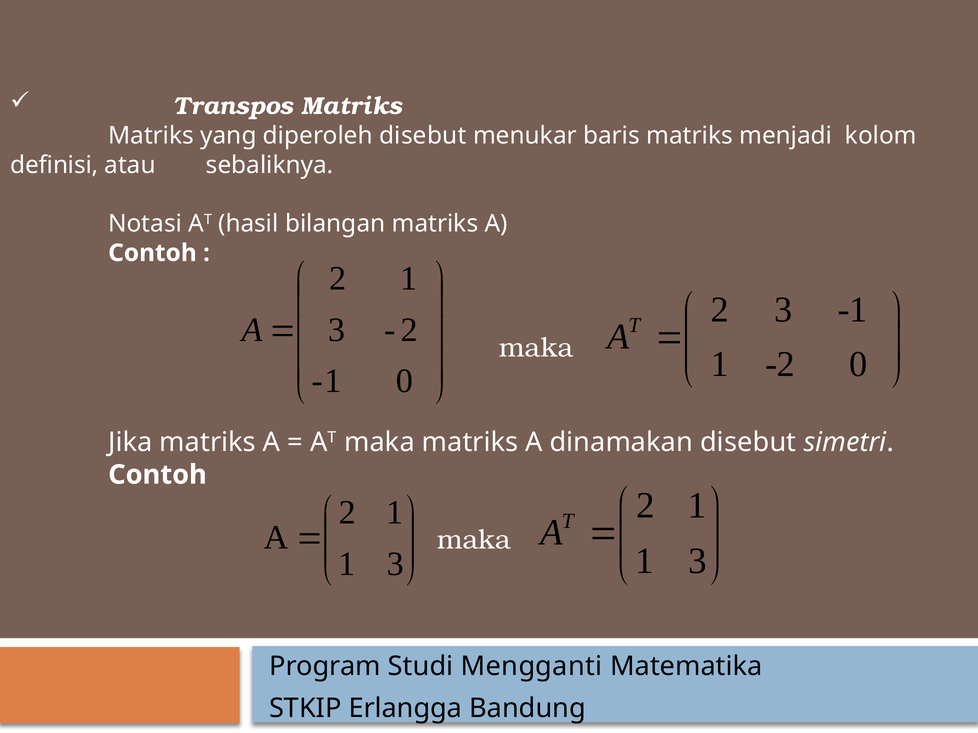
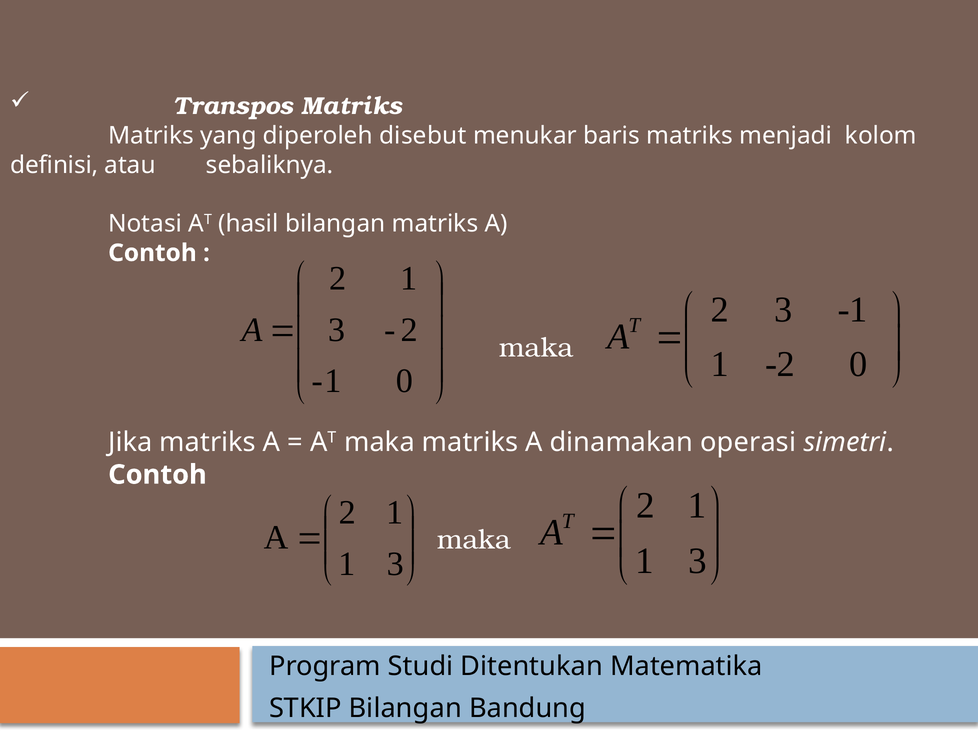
dinamakan disebut: disebut -> operasi (748, 442)
Mengganti: Mengganti -> Ditentukan (532, 667)
STKIP Erlangga: Erlangga -> Bilangan (405, 709)
